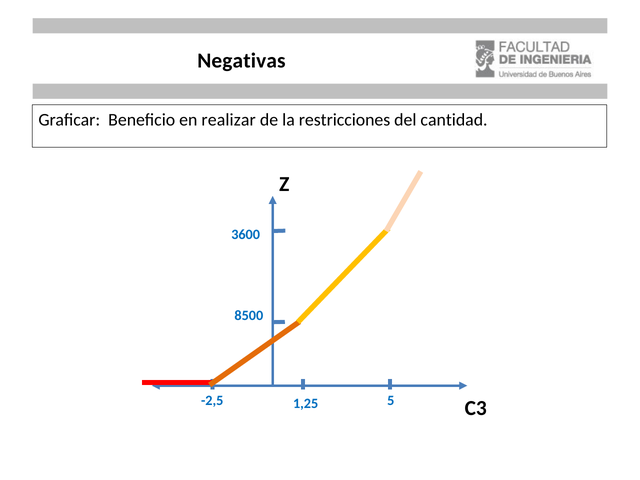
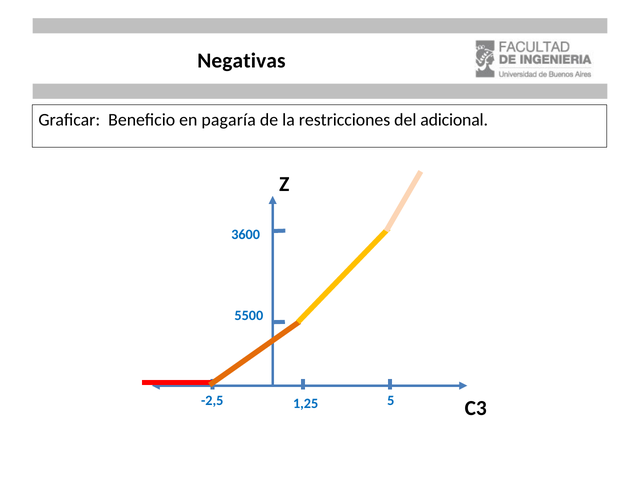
realizar: realizar -> pagaría (229, 120)
cantidad: cantidad -> adicional (454, 120)
8500: 8500 -> 5500 (249, 315)
